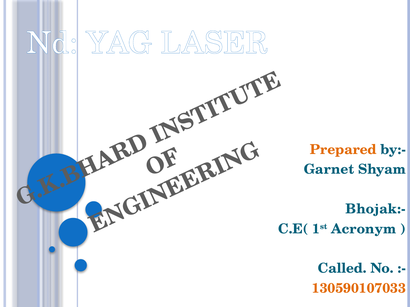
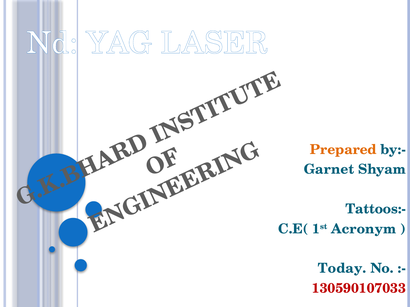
Bhojak:-: Bhojak:- -> Tattoos:- (376, 209)
Called: Called -> Today (342, 269)
130590107033 colour: orange -> red (359, 289)
